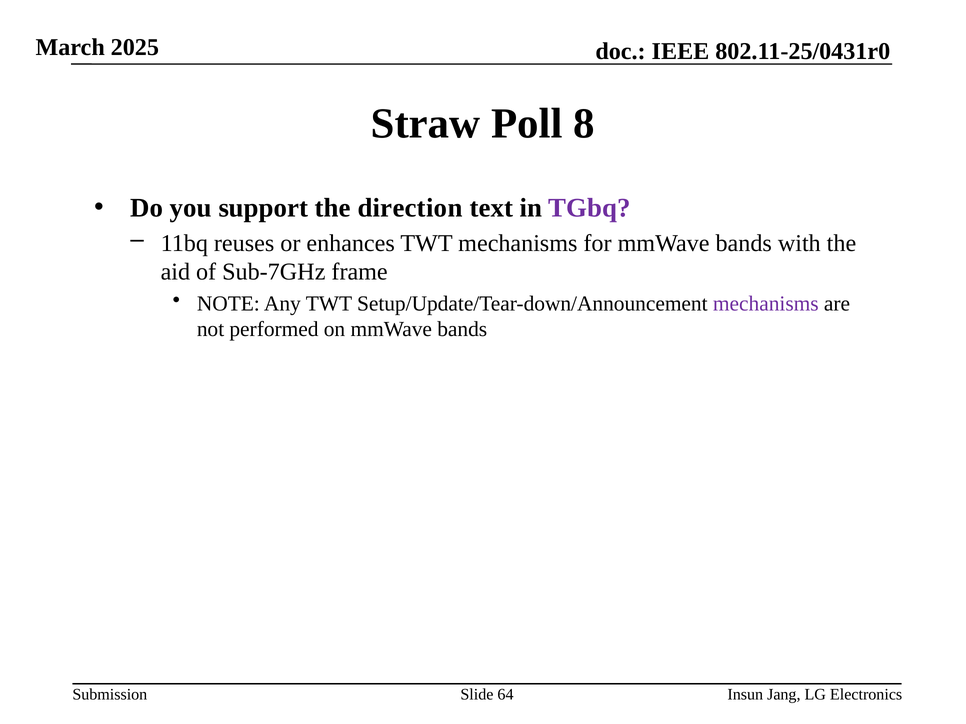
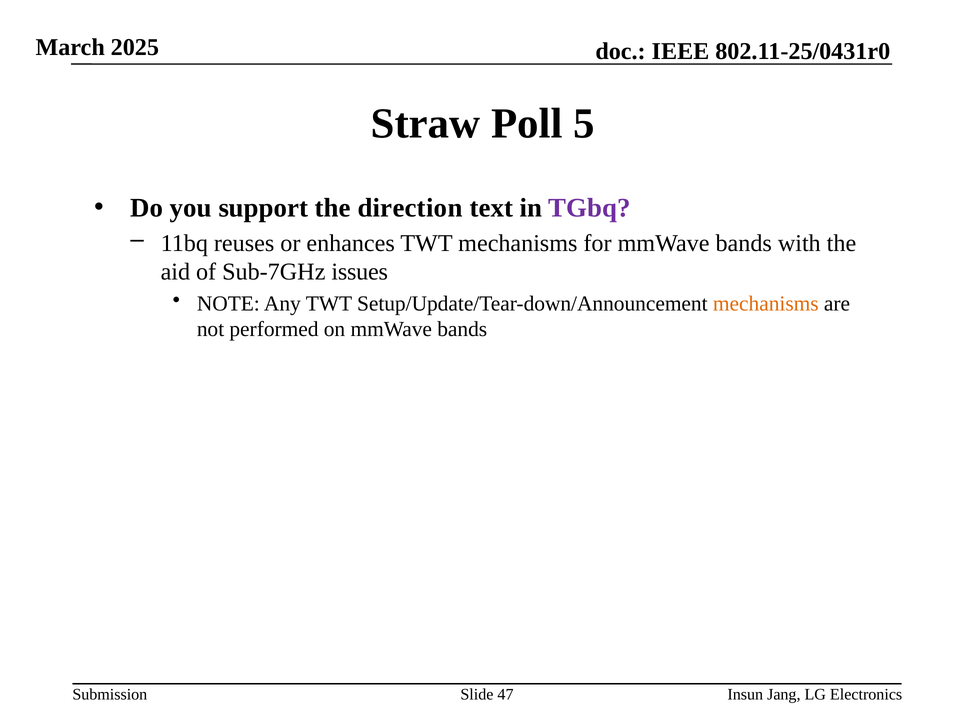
8: 8 -> 5 (584, 124)
frame: frame -> issues (360, 272)
mechanisms colour: purple -> orange (766, 304)
64: 64 -> 47 (506, 695)
